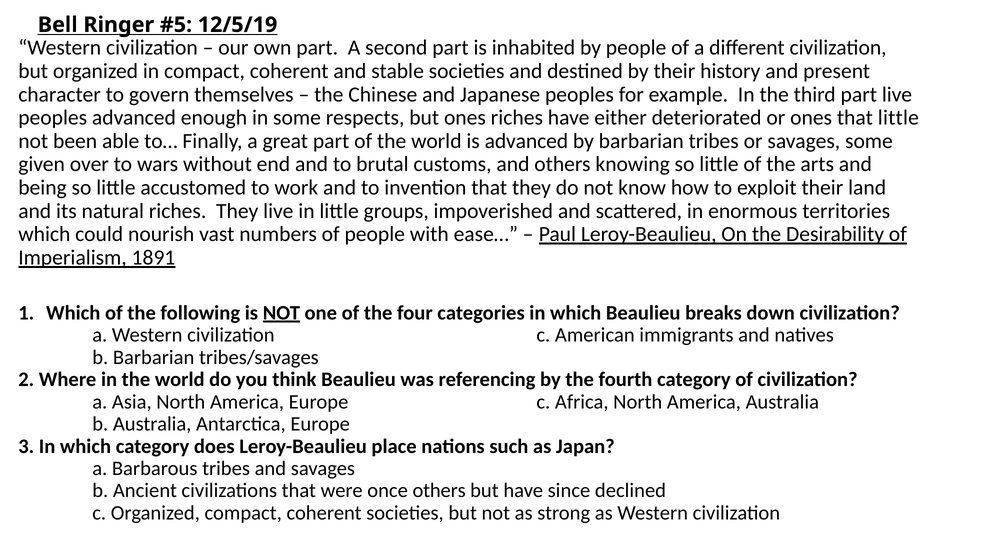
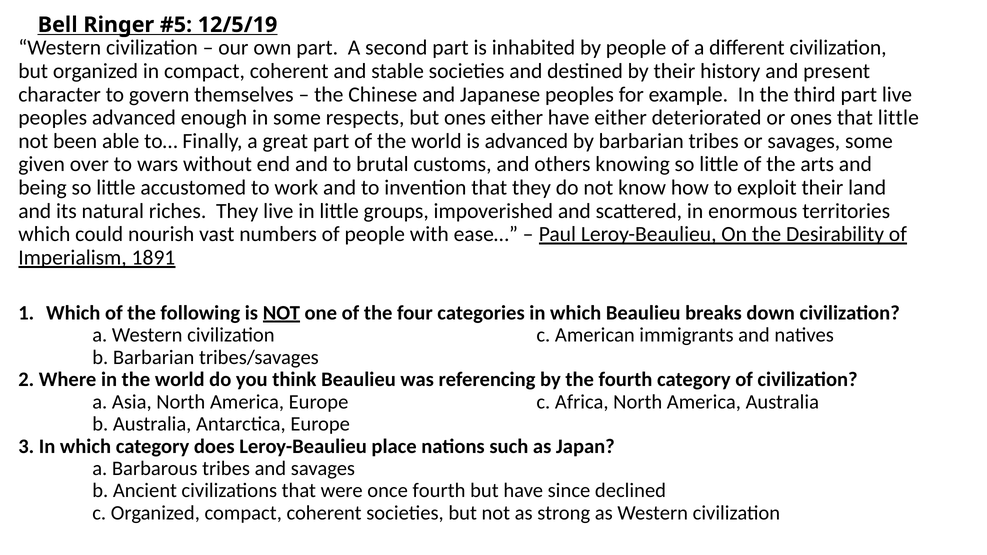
ones riches: riches -> either (517, 118)
once others: others -> fourth (439, 491)
